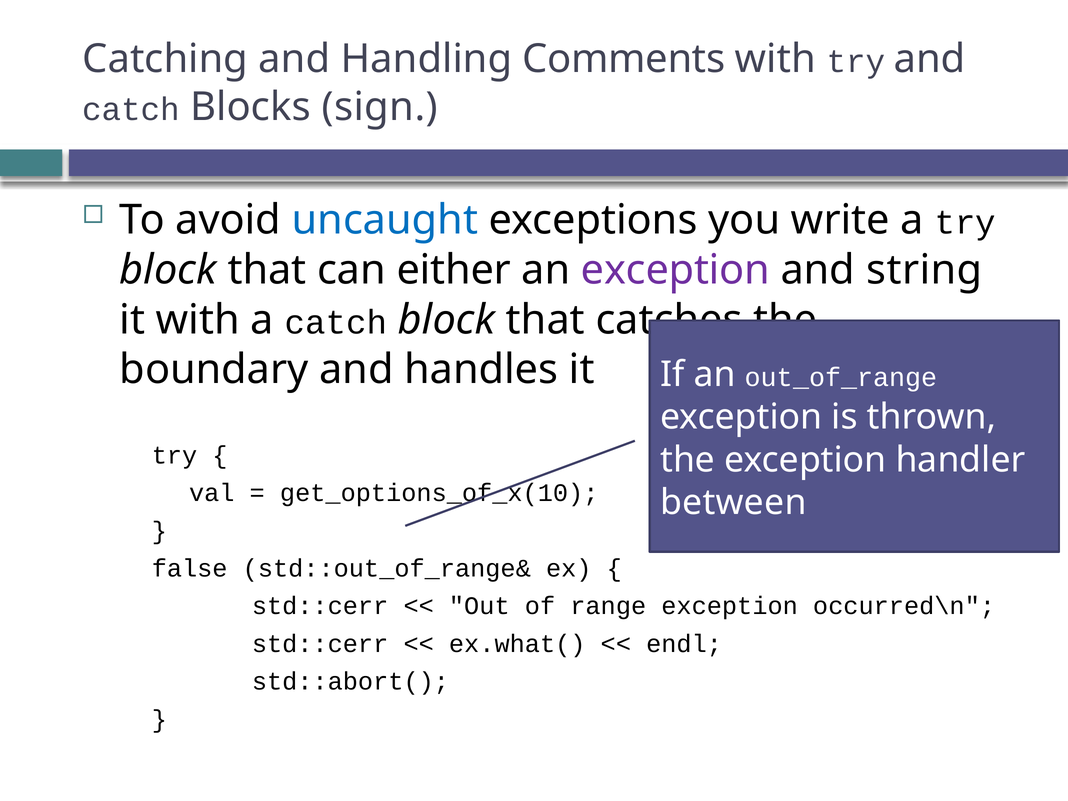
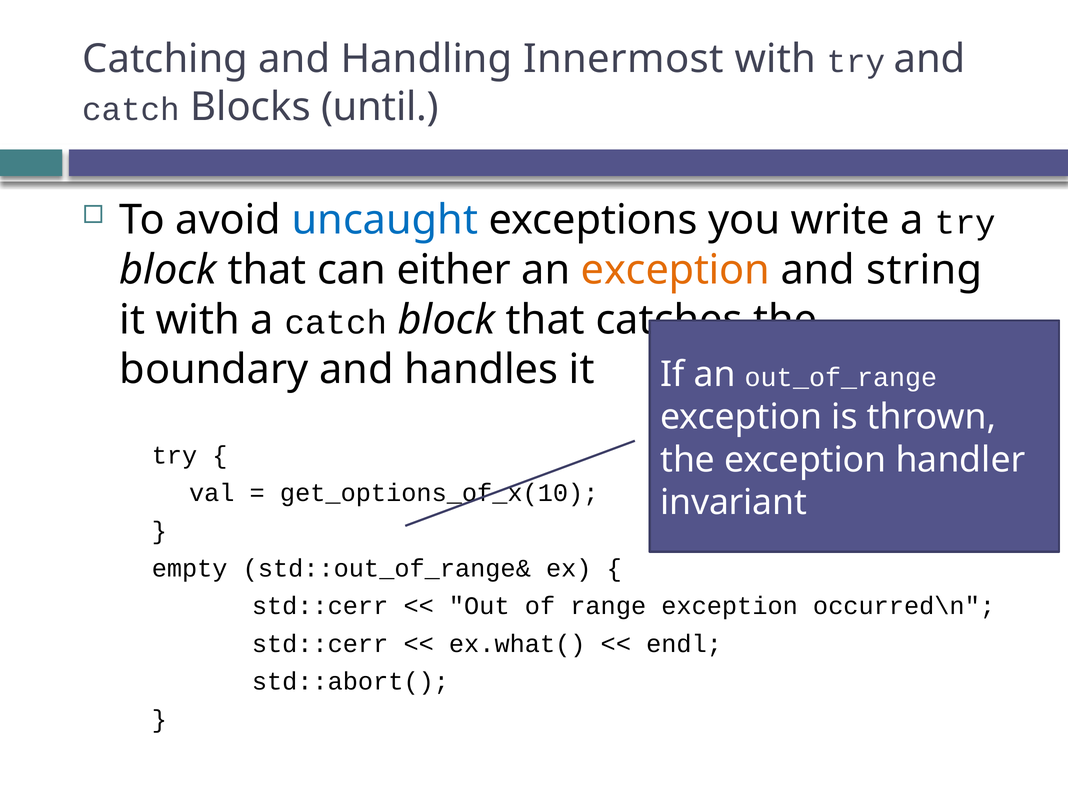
Comments: Comments -> Innermost (623, 59)
sign: sign -> until (380, 107)
exception colour: purple -> orange (676, 270)
between: between -> invariant (734, 503)
false: false -> empty (190, 568)
